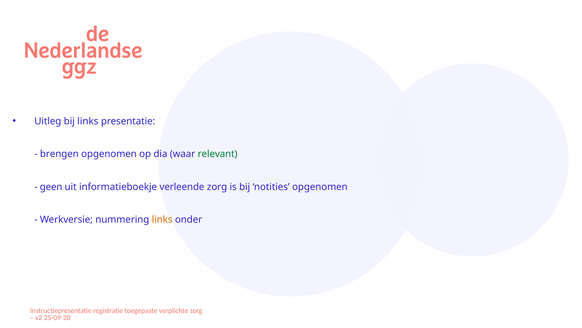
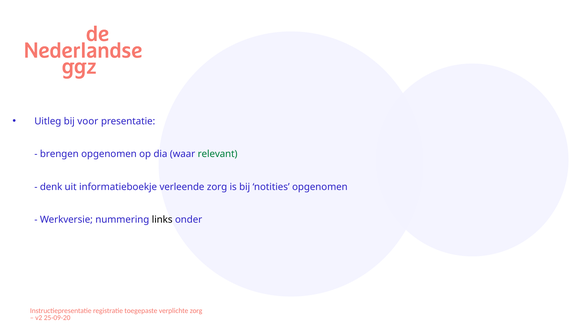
bij links: links -> voor (88, 121)
geen: geen -> denk (51, 187)
links colour: orange -> black (162, 219)
